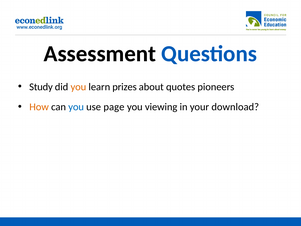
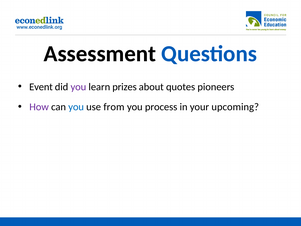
Study: Study -> Event (41, 87)
you colour: orange -> purple (78, 87)
How colour: orange -> purple (39, 107)
page: page -> from (114, 107)
viewing: viewing -> process (161, 107)
download: download -> upcoming (235, 107)
